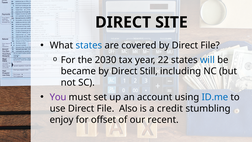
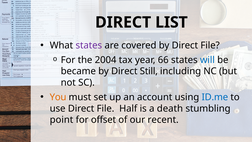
SITE: SITE -> LIST (171, 22)
states colour: blue -> purple (89, 45)
2030: 2030 -> 2004 (106, 60)
22: 22 -> 66 (163, 60)
You colour: purple -> orange (58, 97)
Also: Also -> Half (128, 108)
credit: credit -> death (170, 108)
enjoy: enjoy -> point (62, 120)
